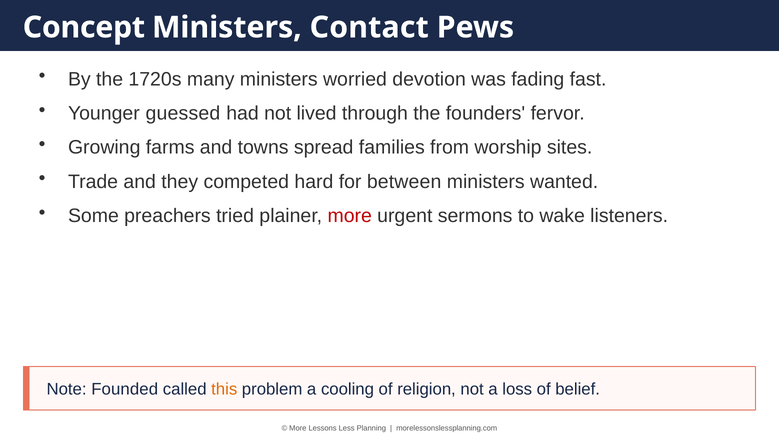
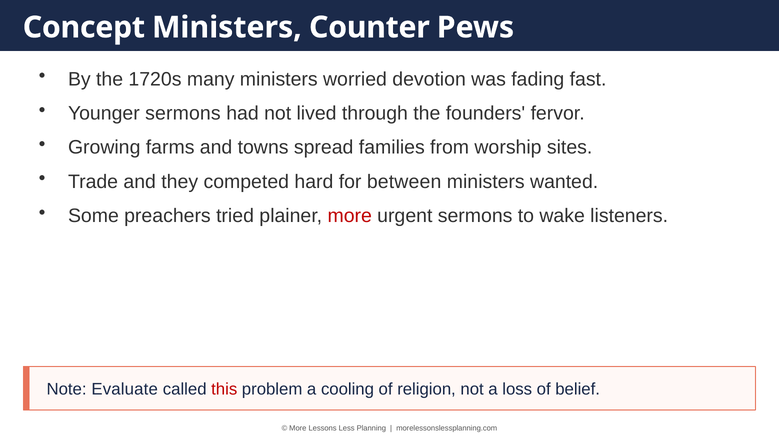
Contact: Contact -> Counter (369, 27)
Younger guessed: guessed -> sermons (183, 113)
Founded: Founded -> Evaluate (125, 389)
this colour: orange -> red (224, 389)
